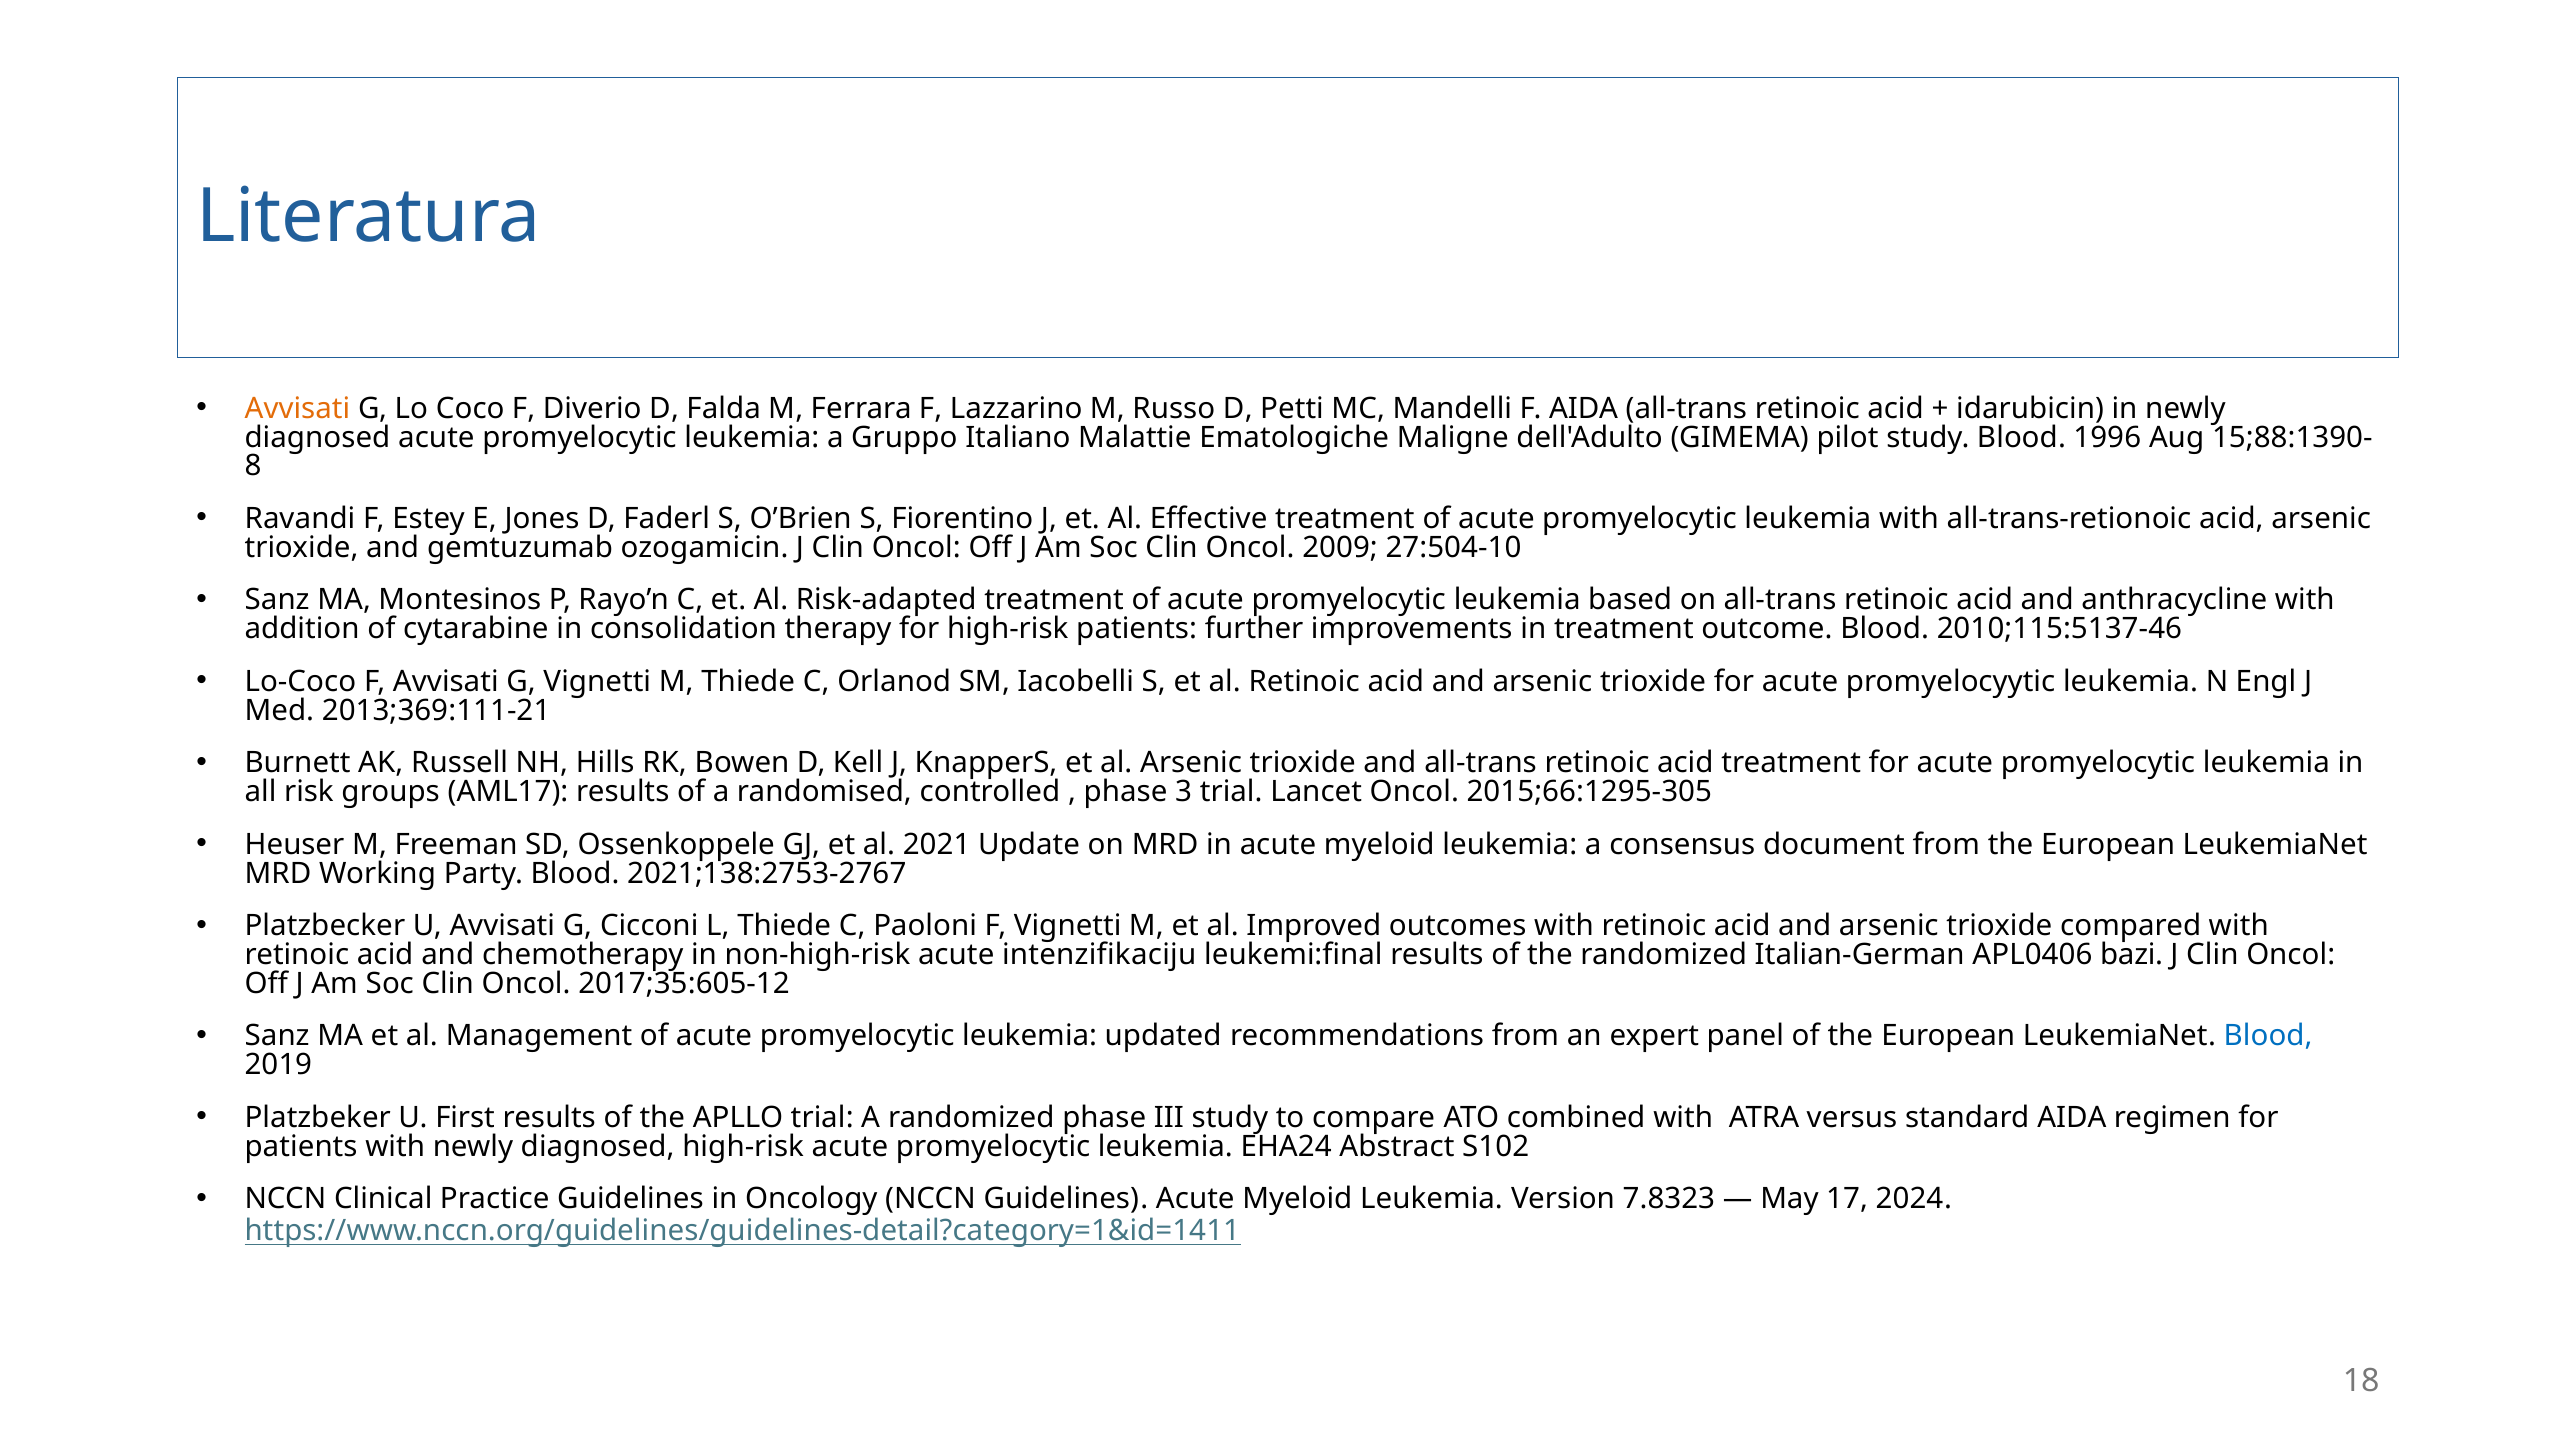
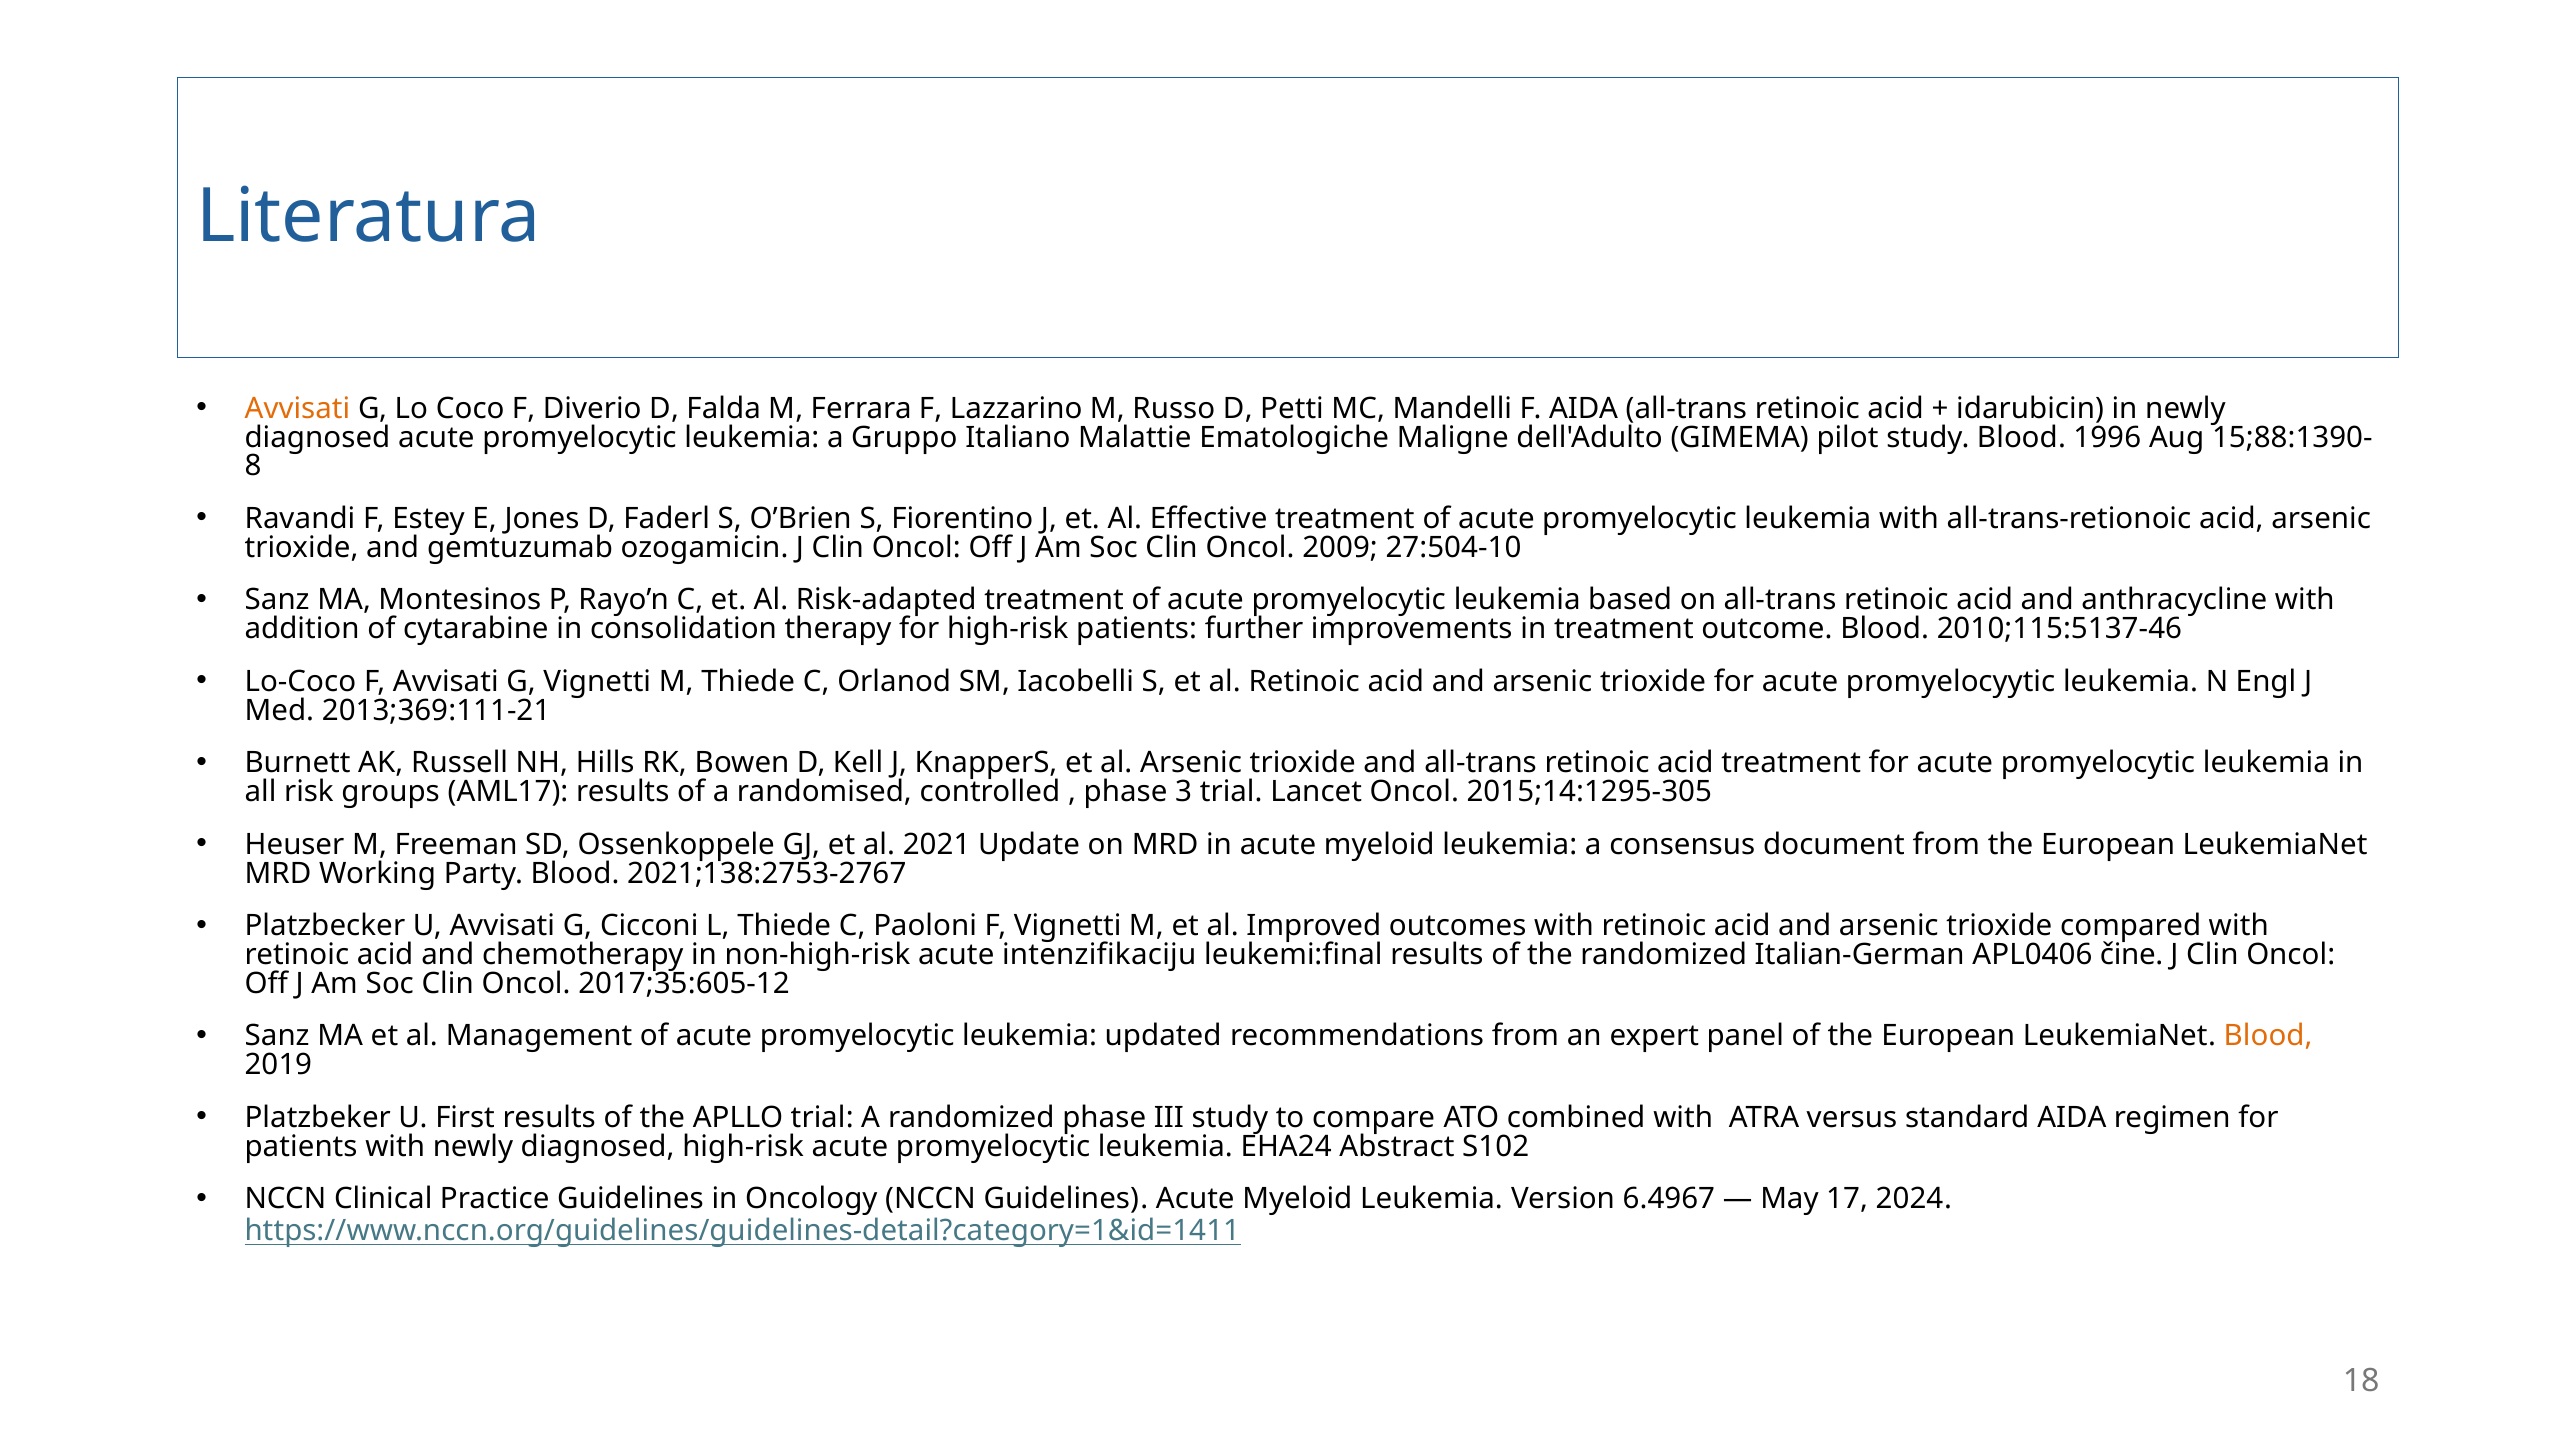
2015;66:1295-305: 2015;66:1295-305 -> 2015;14:1295-305 (1589, 792)
bazi: bazi -> čine (2132, 955)
Blood colour: blue -> orange (2268, 1036)
7.8323: 7.8323 -> 6.4967 (1669, 1199)
